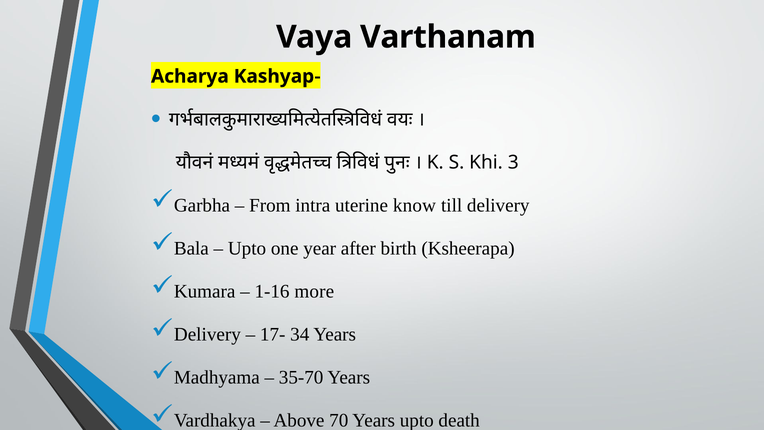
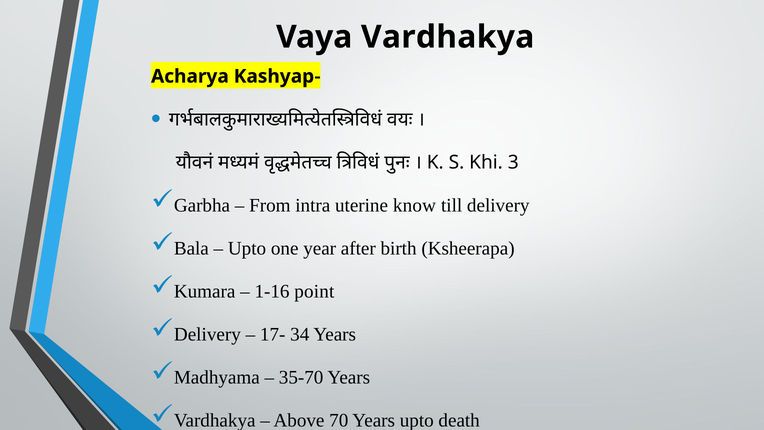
Vaya Varthanam: Varthanam -> Vardhakya (448, 37)
more: more -> point (314, 291)
